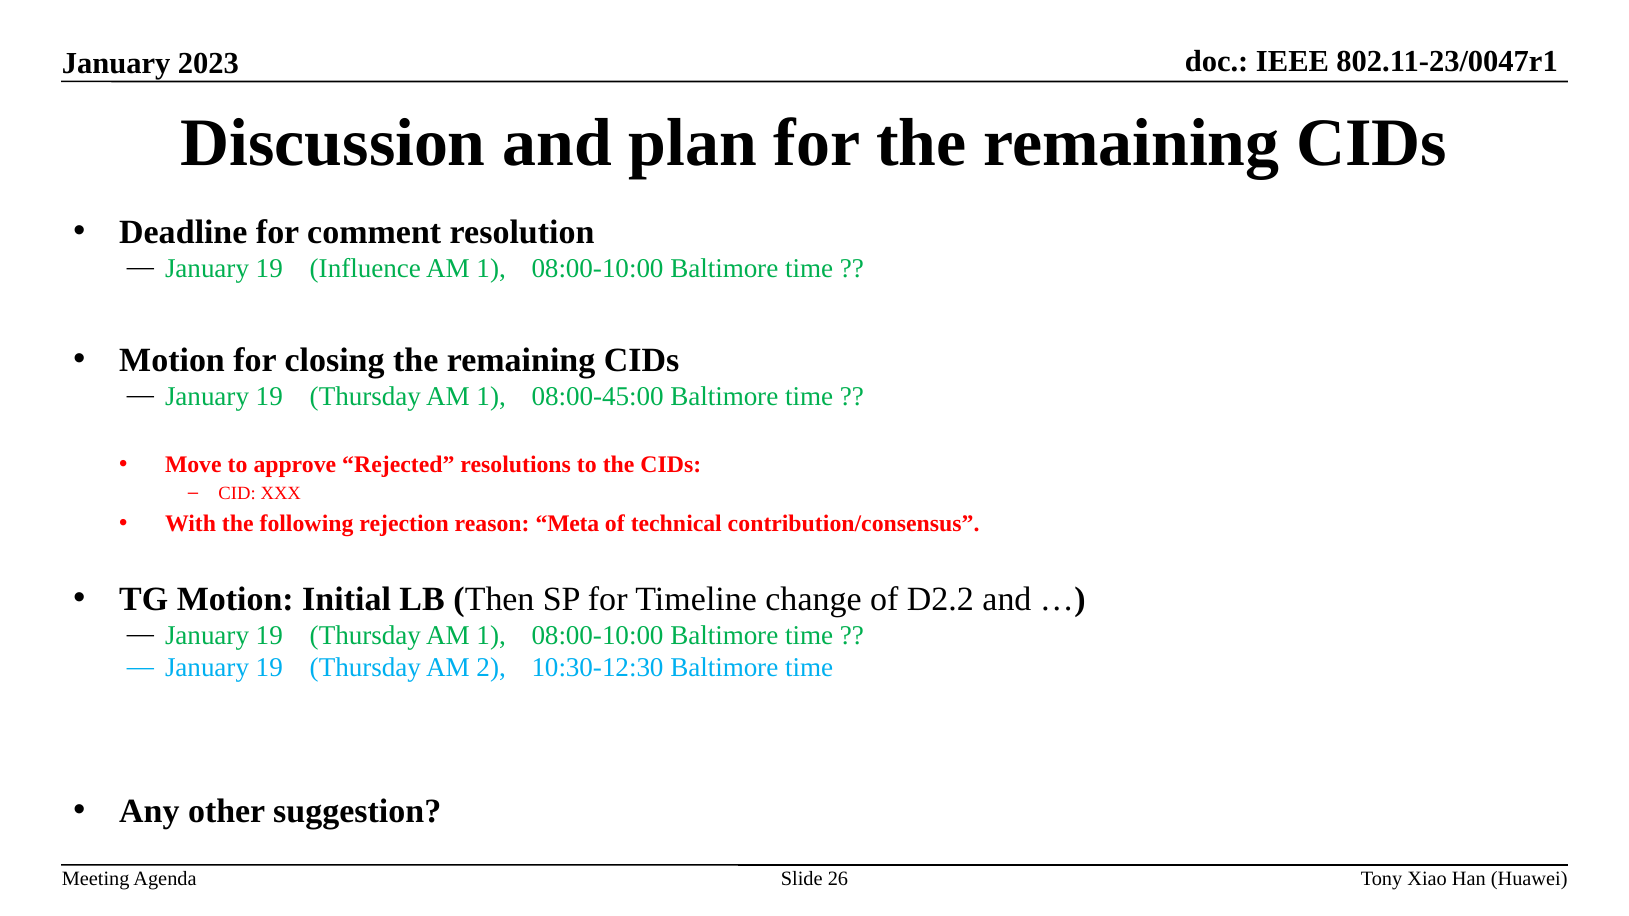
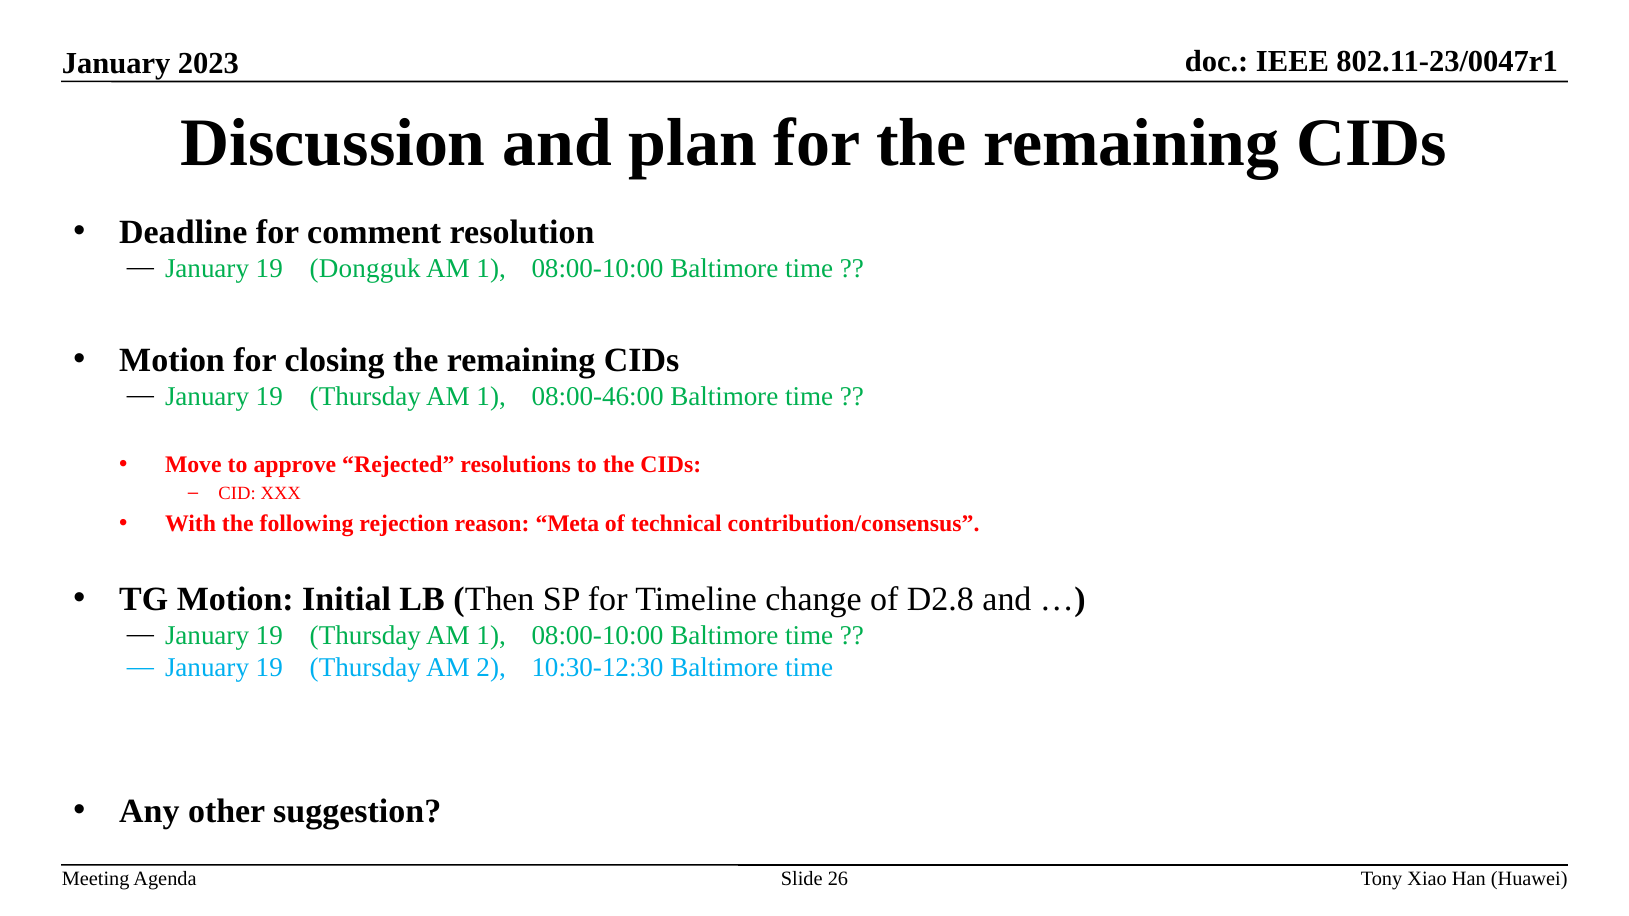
Influence: Influence -> Dongguk (365, 269)
08:00-45:00: 08:00-45:00 -> 08:00-46:00 (598, 396)
D2.2: D2.2 -> D2.8 (940, 599)
